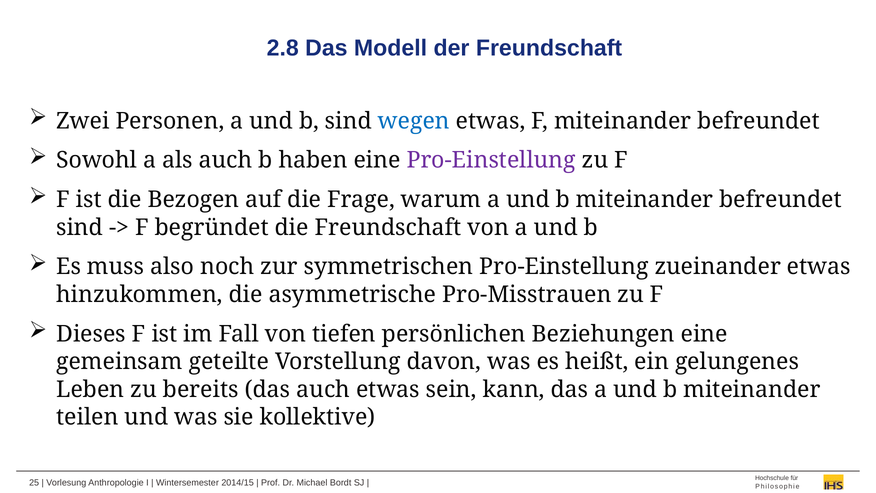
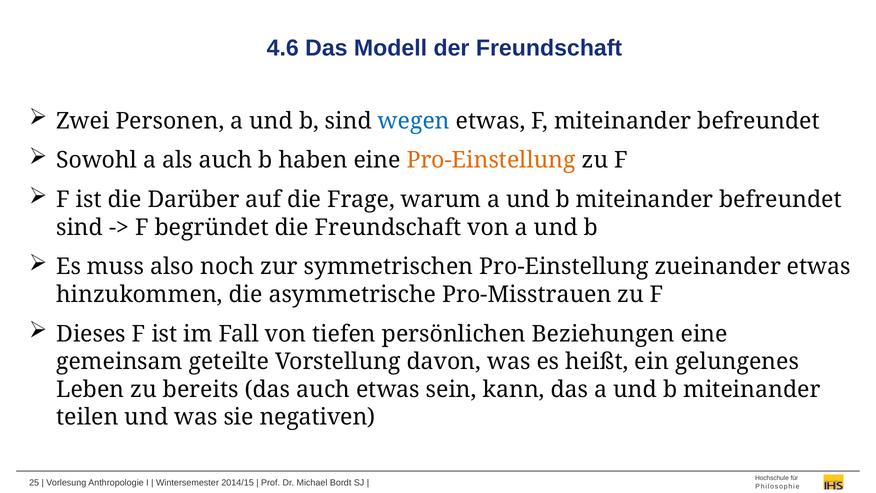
2.8: 2.8 -> 4.6 (283, 48)
Pro-Einstellung colour: purple -> orange (491, 160)
Bezogen: Bezogen -> Darüber (194, 200)
kollektive: kollektive -> negativen (318, 417)
